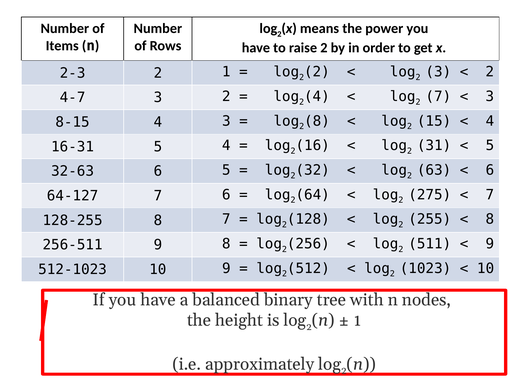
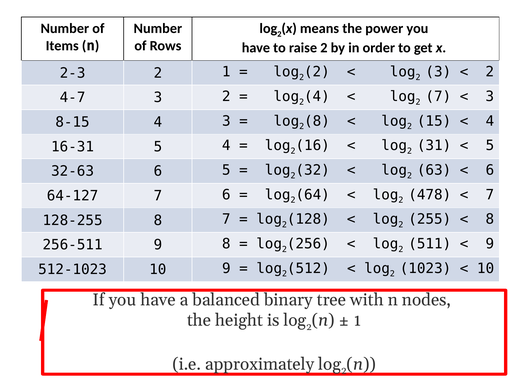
275: 275 -> 478 (430, 195)
